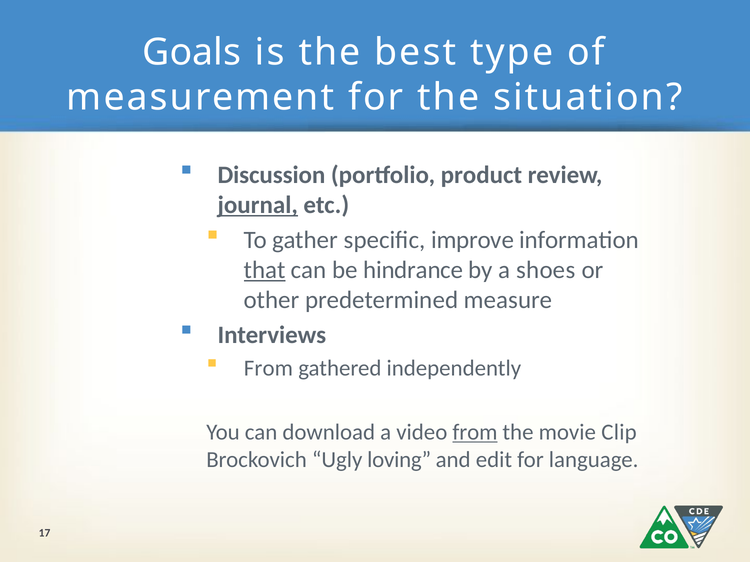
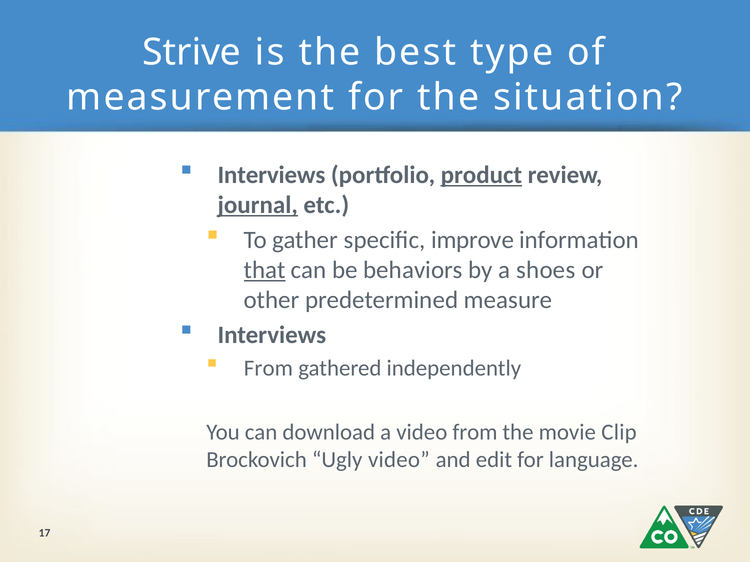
Goals: Goals -> Strive (192, 53)
Discussion: Discussion -> Interviews (271, 175)
product underline: none -> present (481, 175)
hindrance: hindrance -> behaviors (413, 270)
from underline: present -> none (475, 433)
Ugly loving: loving -> video (399, 460)
